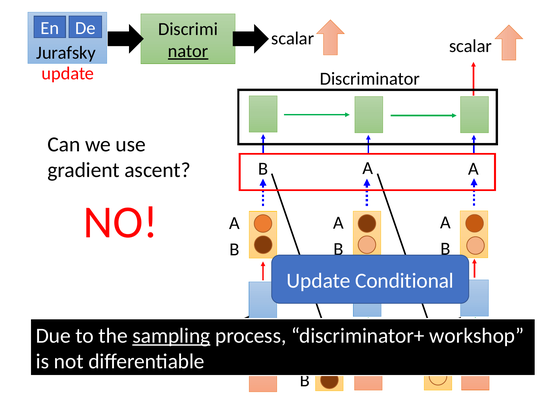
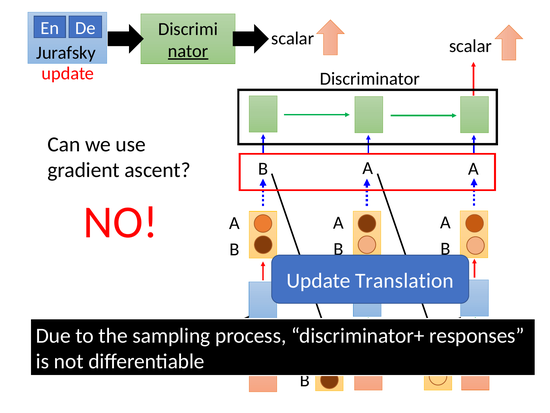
Conditional: Conditional -> Translation (404, 280)
sampling underline: present -> none (171, 335)
workshop: workshop -> responses (477, 335)
